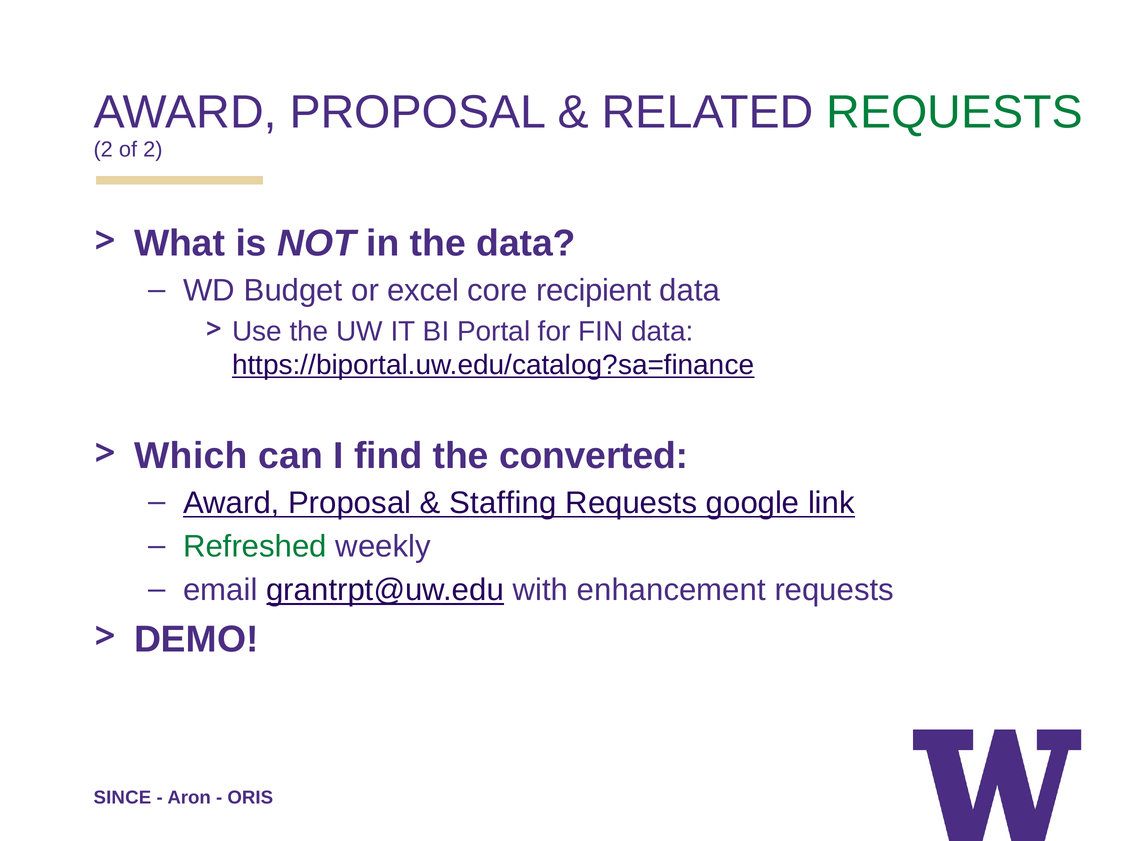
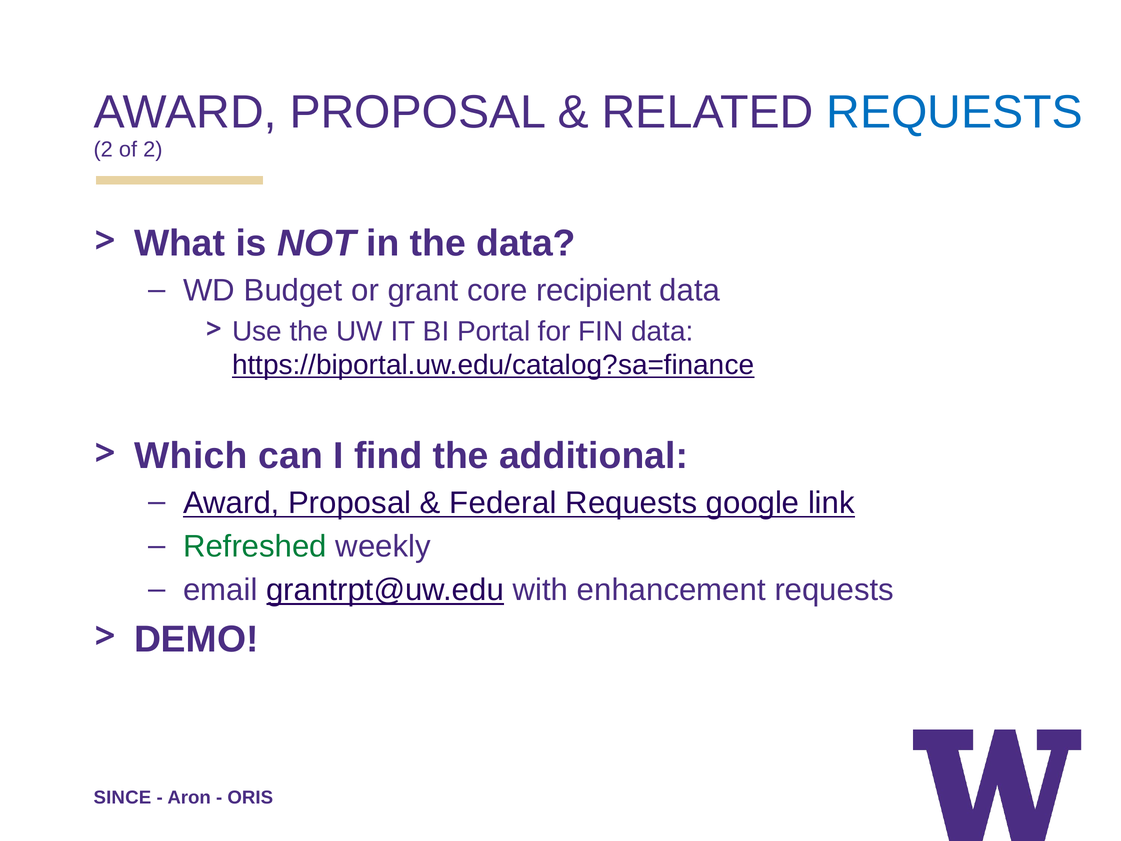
REQUESTS colour: green -> blue (955, 112)
excel: excel -> grant (423, 290)
converted: converted -> additional (594, 456)
Staffing: Staffing -> Federal (503, 503)
